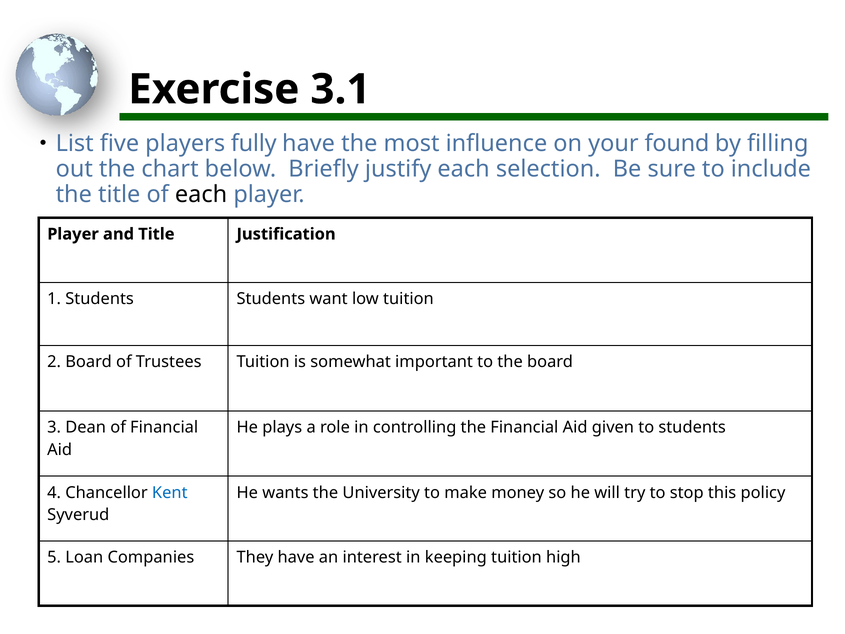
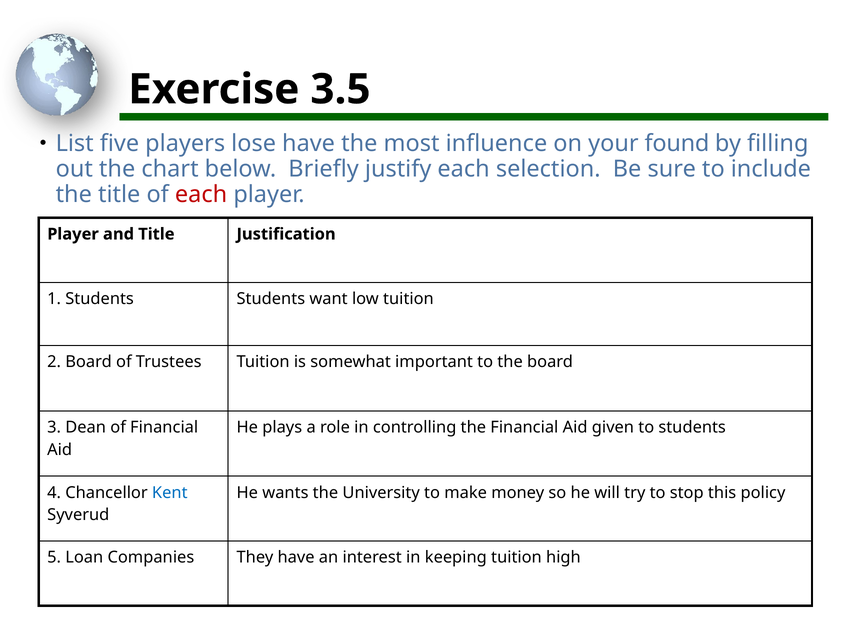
3.1: 3.1 -> 3.5 (340, 89)
fully: fully -> lose (254, 144)
each colour: black -> red (201, 194)
